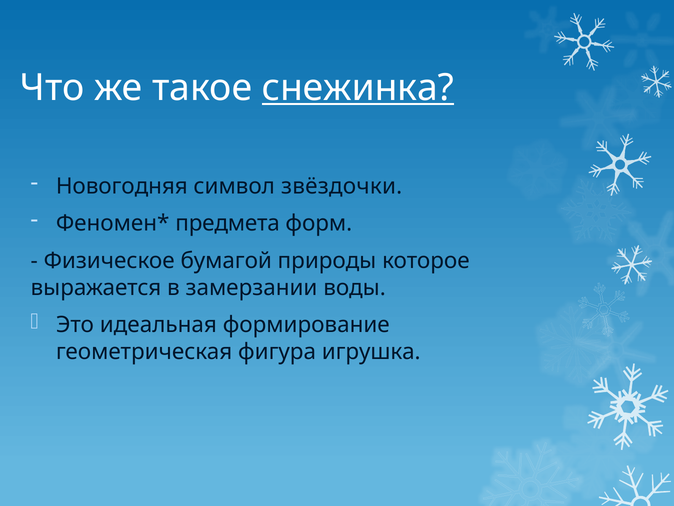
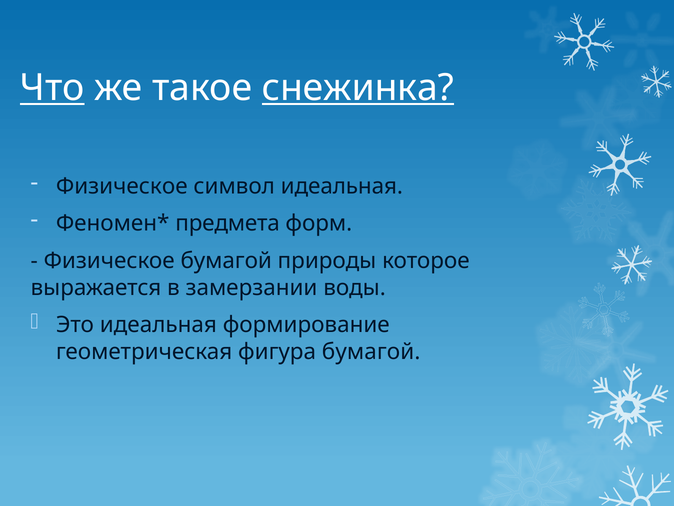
Что underline: none -> present (52, 88)
Новогодняя: Новогодняя -> Физическое (122, 186)
символ звёздочки: звёздочки -> идеальная (342, 186)
фигура игрушка: игрушка -> бумагой (371, 351)
